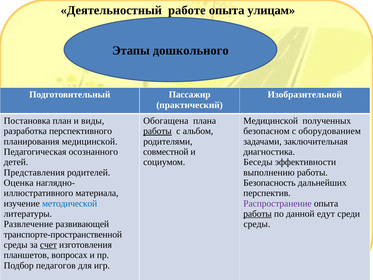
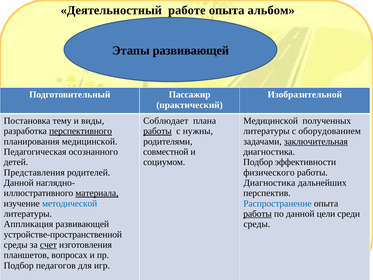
улицам: улицам -> альбом (271, 10)
Этапы дошкольного: дошкольного -> развивающей (191, 50)
план: план -> тему (62, 121)
Обогащена: Обогащена -> Соблюдает (166, 121)
перспективного underline: none -> present (81, 131)
альбом: альбом -> нужны (198, 131)
безопасном: безопасном -> литературы (266, 131)
заключительная underline: none -> present (316, 141)
Беседы: Беседы -> Подбор (258, 162)
выполнению: выполнению -> физического (269, 172)
Оценка: Оценка -> Данной (19, 183)
Безопасность: Безопасность -> Диагностика (269, 183)
материала underline: none -> present (97, 193)
Распространение colour: purple -> blue (277, 203)
едут: едут -> цели (326, 214)
Развлечение: Развлечение -> Аппликация (28, 224)
транспорте-пространственной: транспорте-пространственной -> устройстве-пространственной (63, 234)
